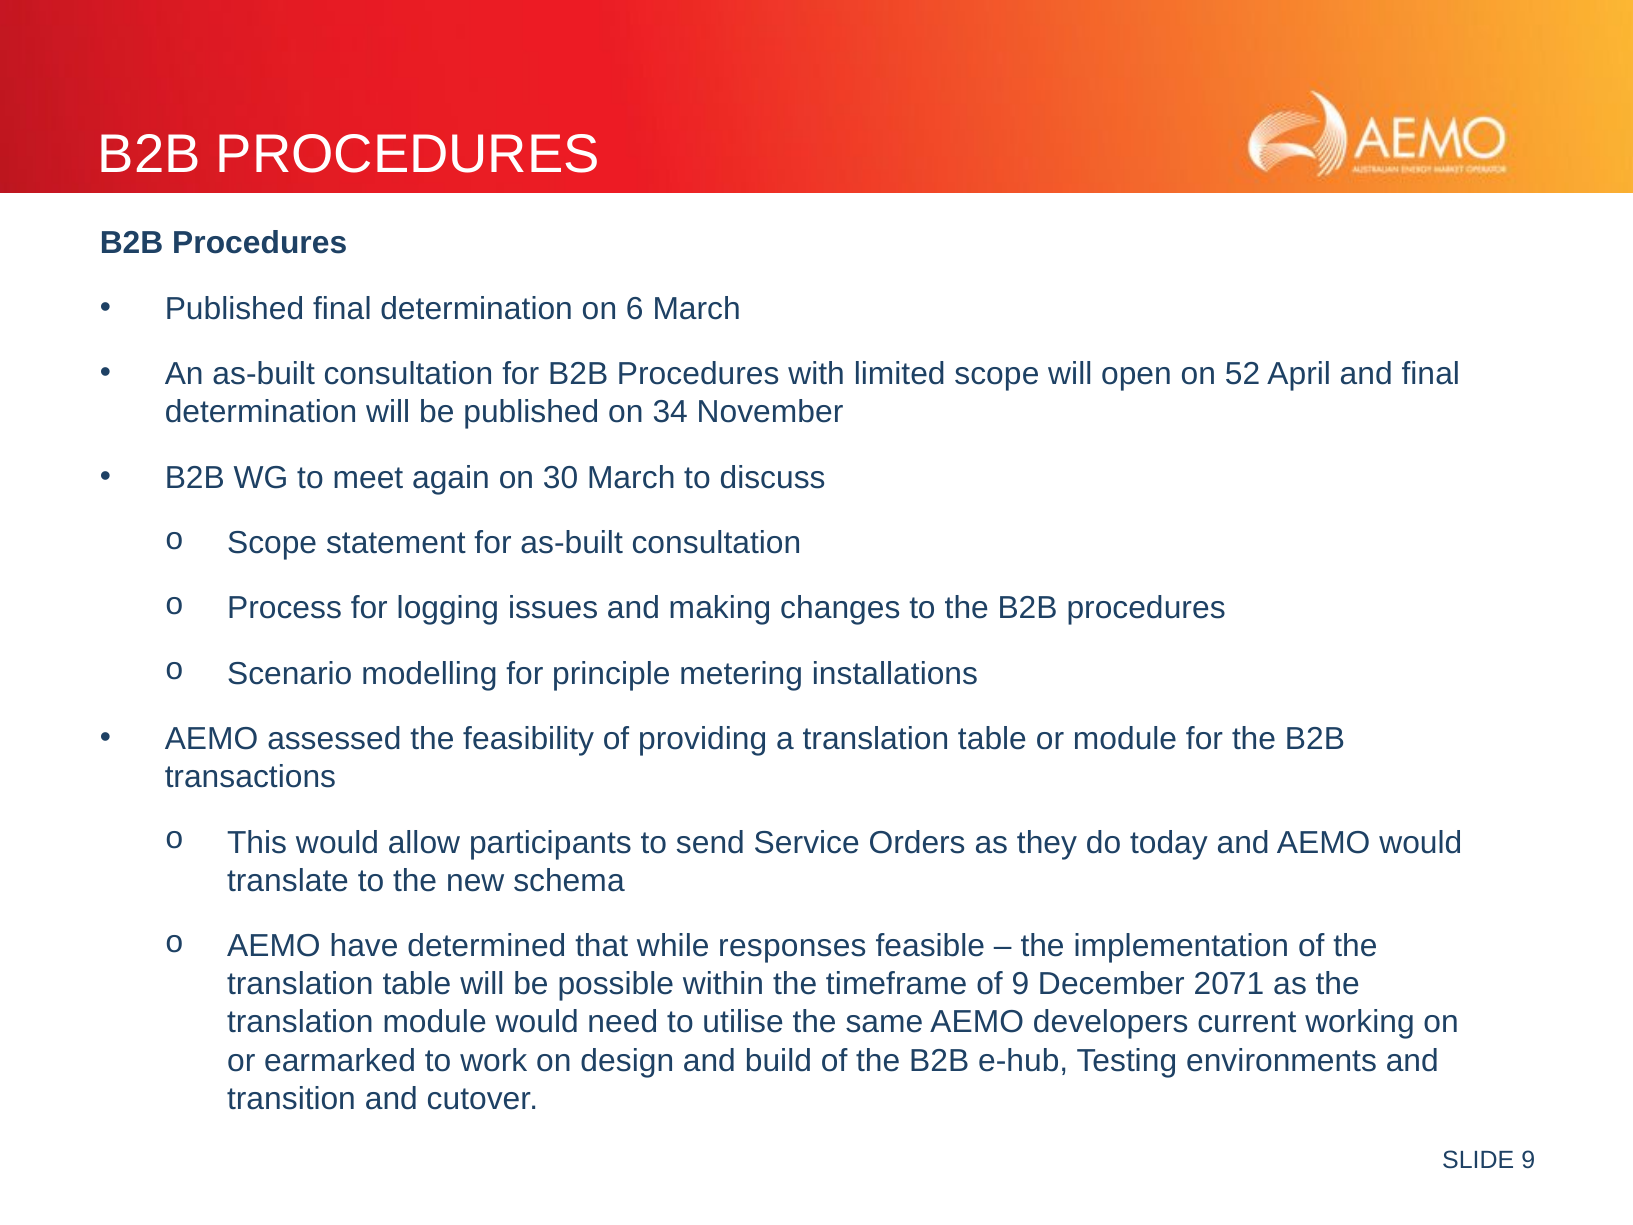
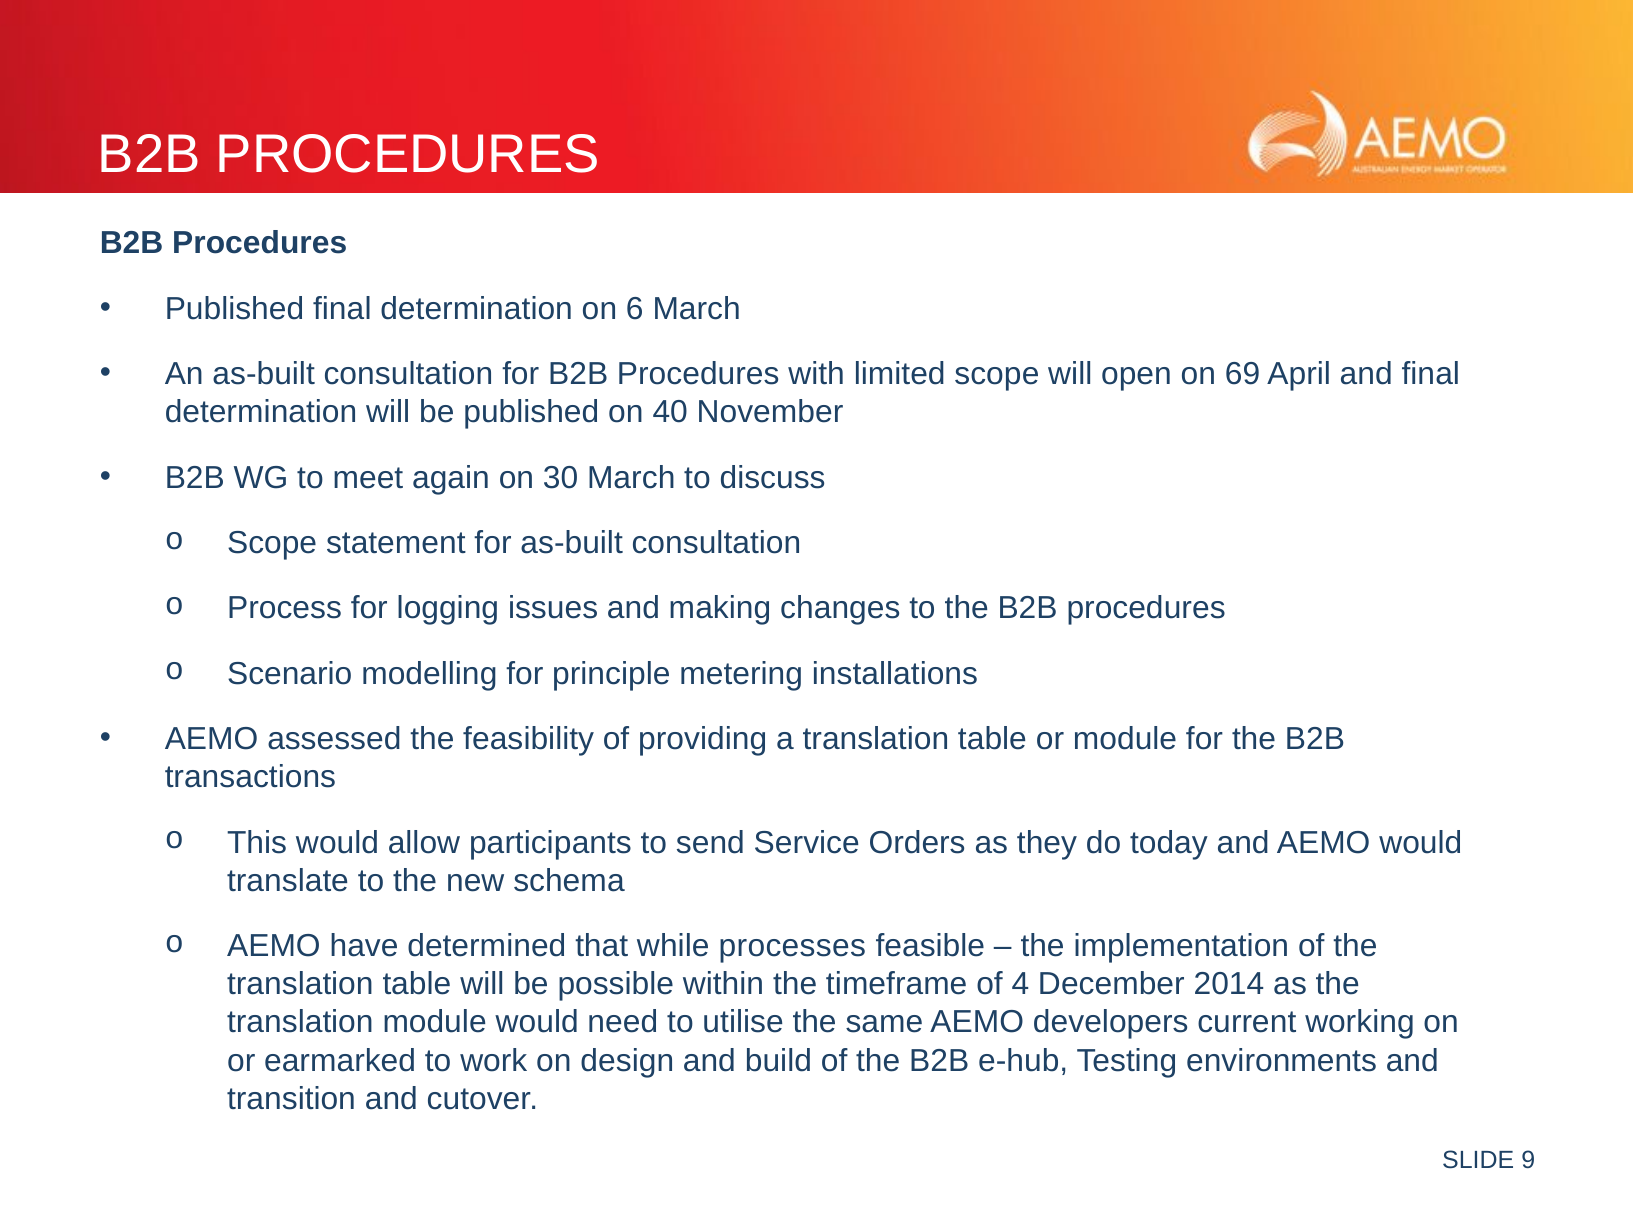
52: 52 -> 69 (1243, 374)
34: 34 -> 40 (670, 412)
responses: responses -> processes (792, 946)
of 9: 9 -> 4 (1020, 984)
2071: 2071 -> 2014 (1229, 984)
